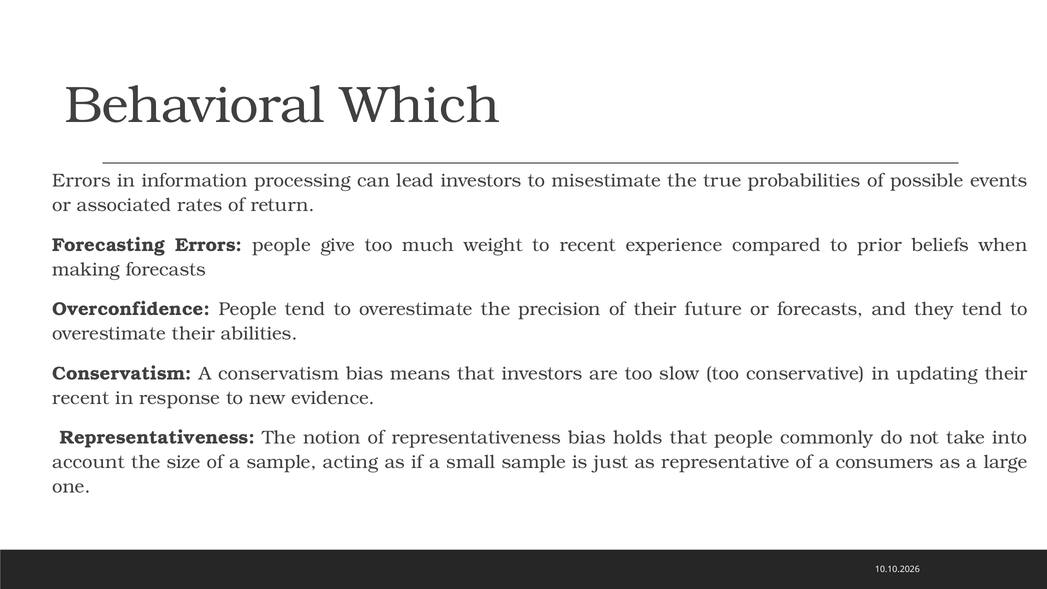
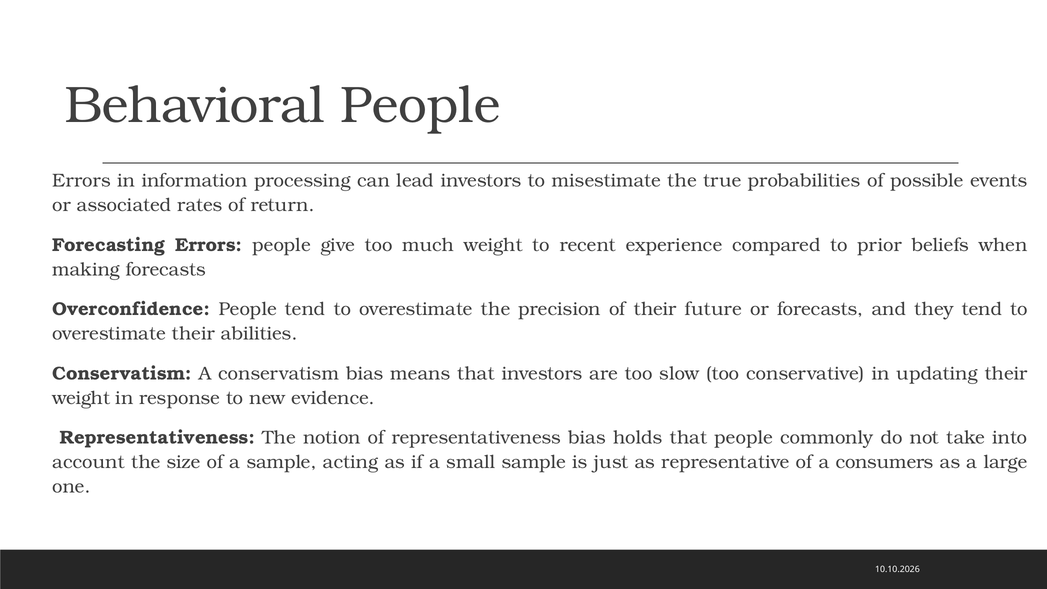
Behavioral Which: Which -> People (420, 106)
recent: recent -> weight (81, 398)
